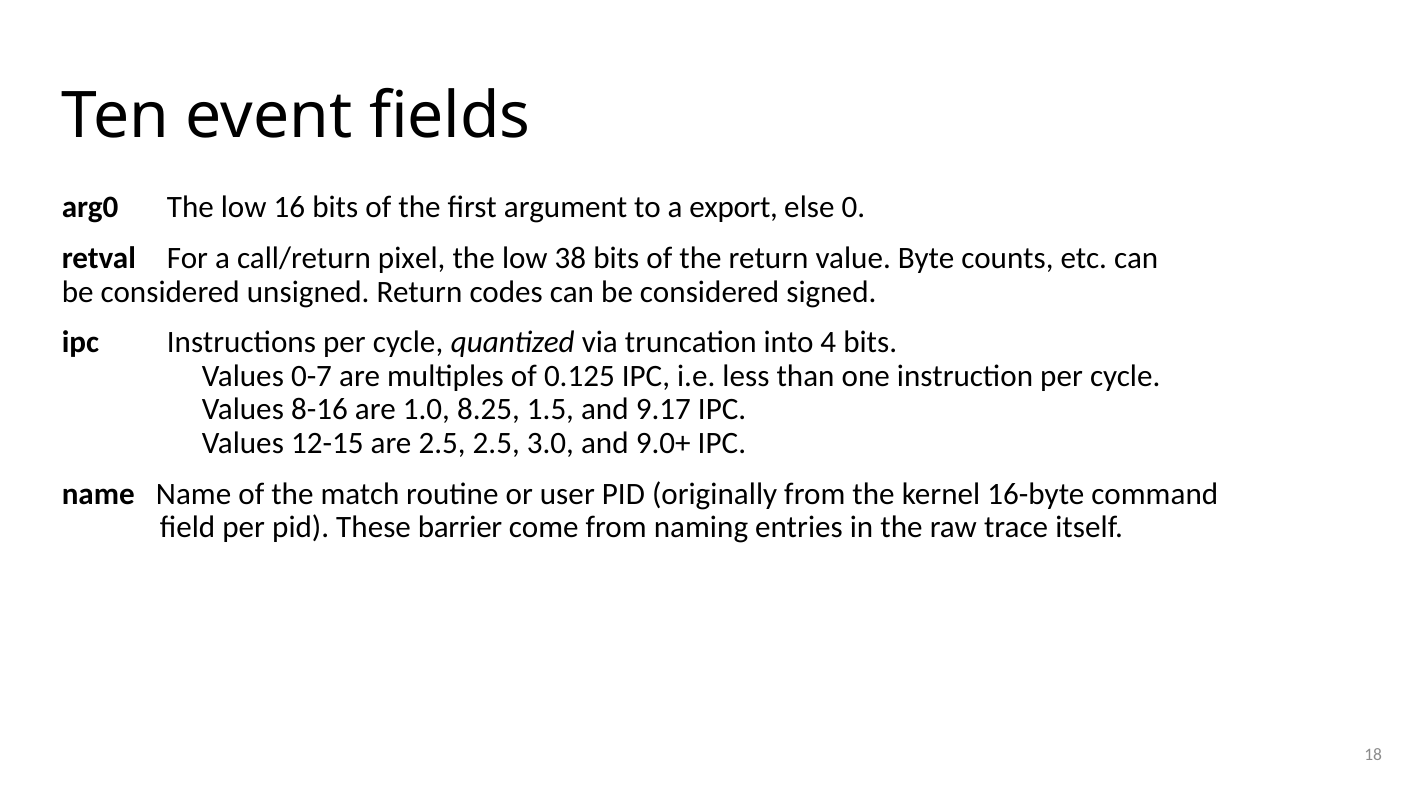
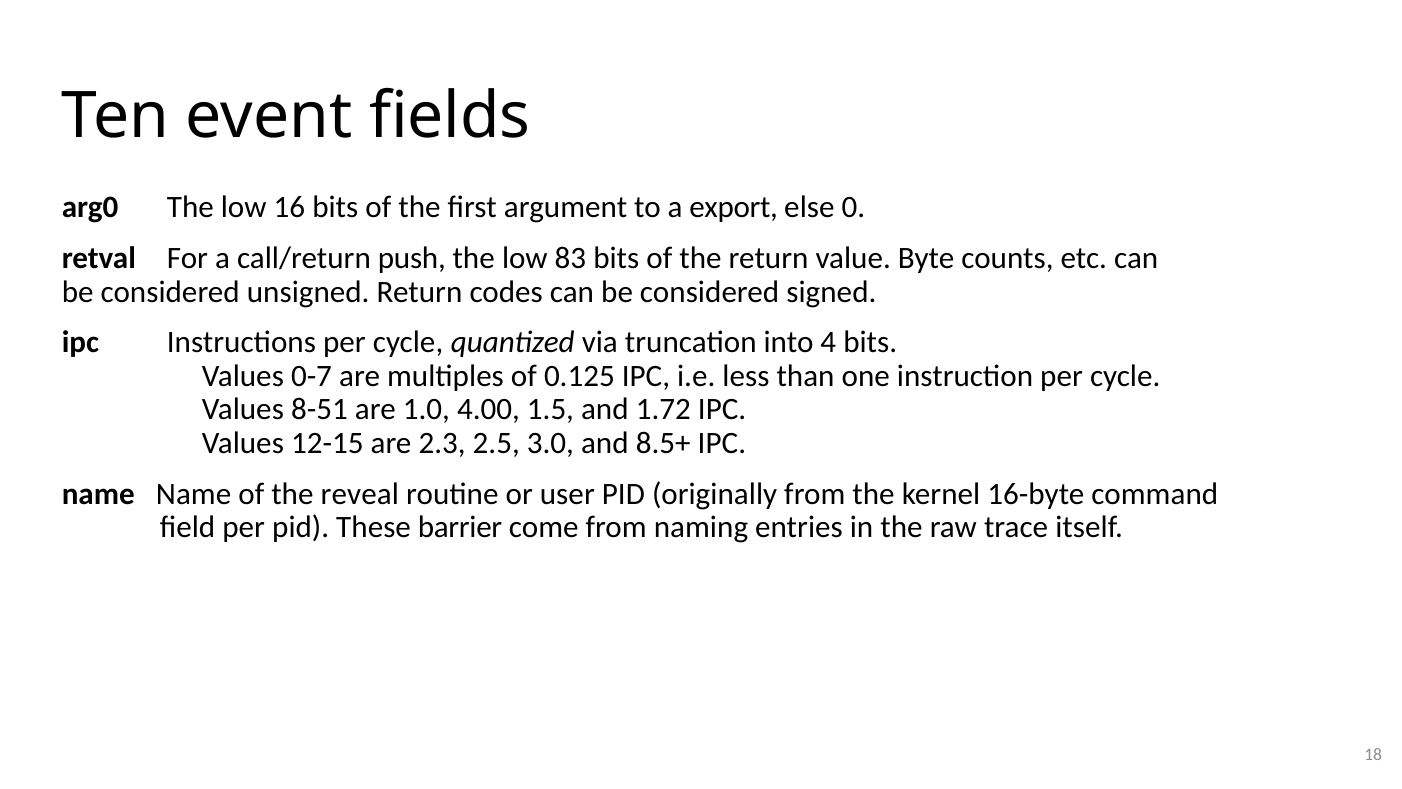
pixel: pixel -> push (412, 258)
38: 38 -> 83 (570, 258)
8-16: 8-16 -> 8-51 (319, 410)
8.25: 8.25 -> 4.00 (488, 410)
9.17: 9.17 -> 1.72 (663, 410)
are 2.5: 2.5 -> 2.3 (442, 443)
9.0+: 9.0+ -> 8.5+ (663, 443)
match: match -> reveal (360, 494)
